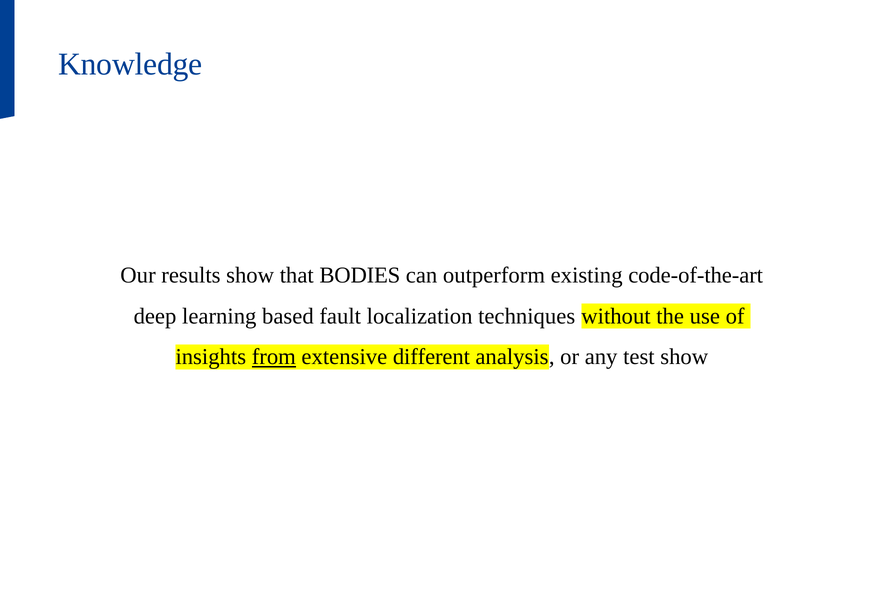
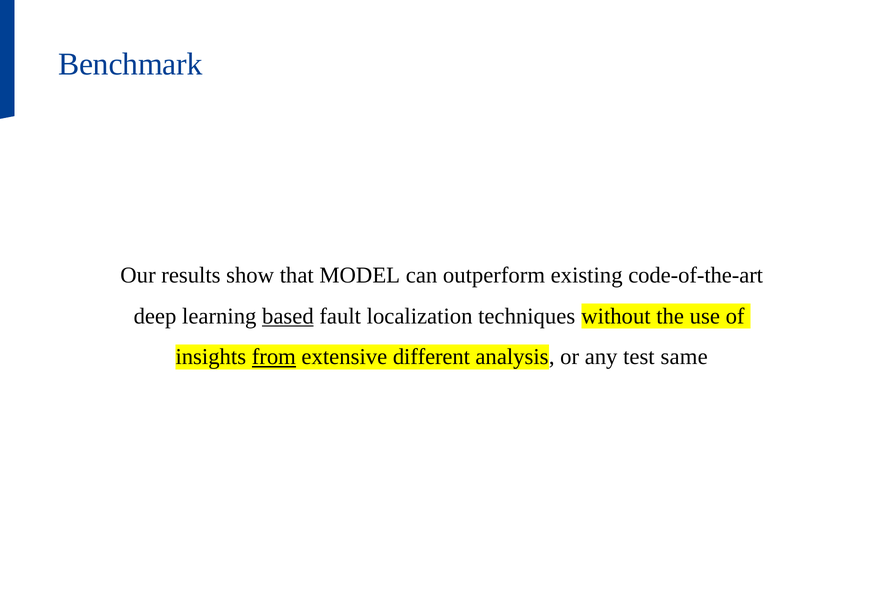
Knowledge: Knowledge -> Benchmark (130, 64)
BODIES: BODIES -> MODEL (360, 275)
based underline: none -> present (288, 316)
test show: show -> same (684, 357)
